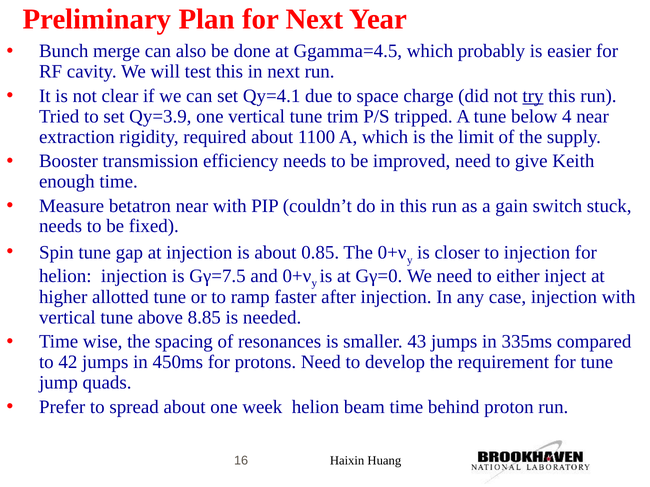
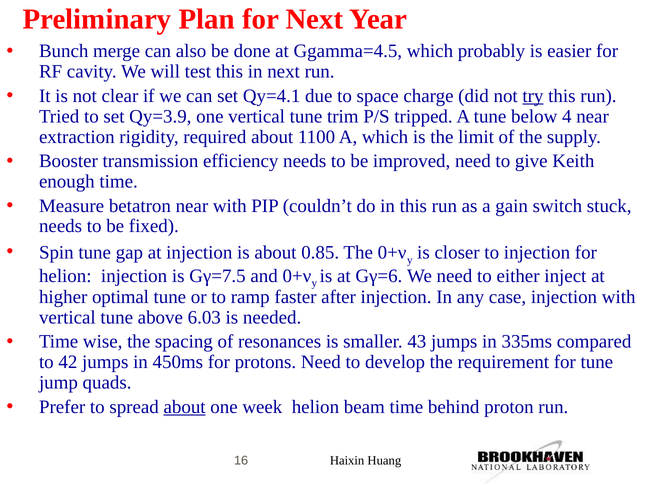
Gγ=0: Gγ=0 -> Gγ=6 (379, 276)
allotted: allotted -> optimal (120, 297)
8.85: 8.85 -> 6.03 (204, 318)
about underline: none -> present (185, 407)
